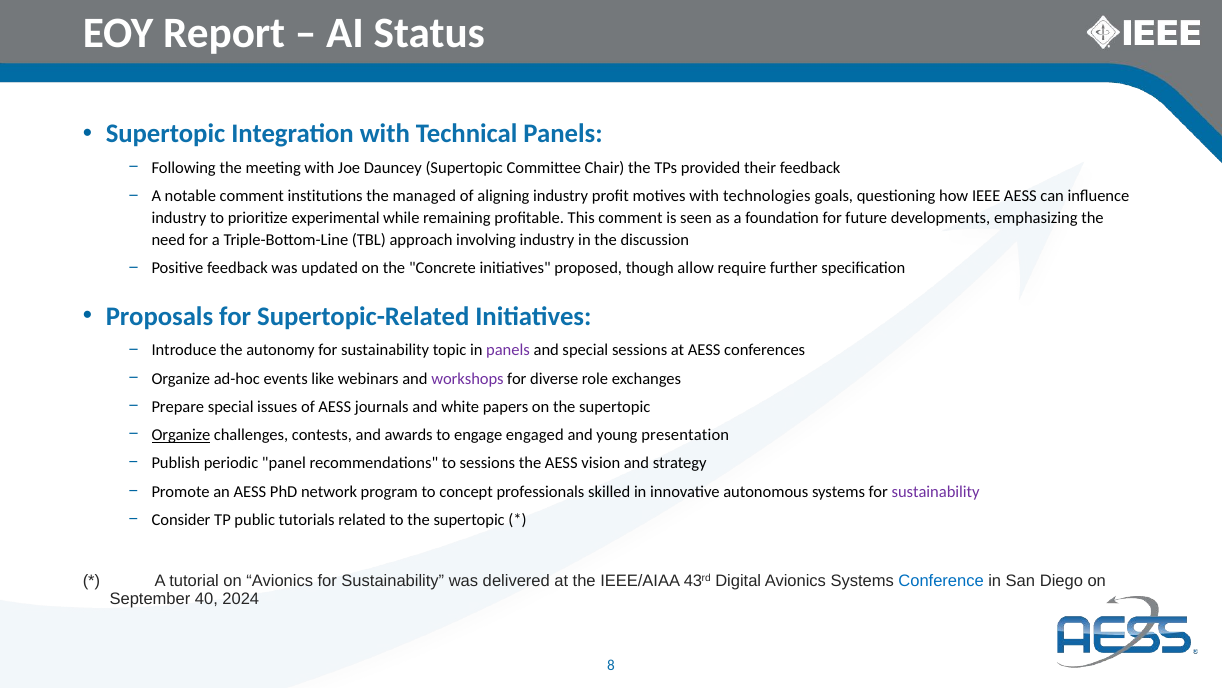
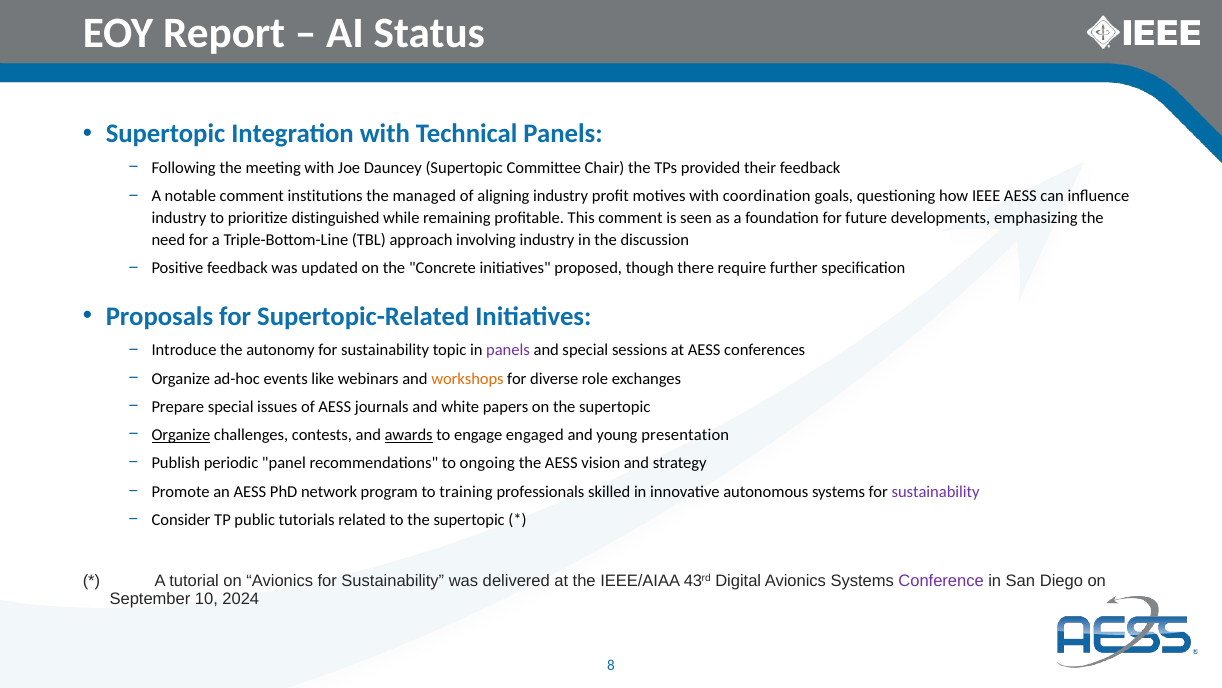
technologies: technologies -> coordination (767, 196)
experimental: experimental -> distinguished (336, 218)
allow: allow -> there (696, 268)
workshops colour: purple -> orange (468, 378)
awards underline: none -> present (409, 435)
to sessions: sessions -> ongoing (487, 463)
concept: concept -> training (466, 491)
Conference colour: blue -> purple (941, 580)
40: 40 -> 10 (206, 598)
